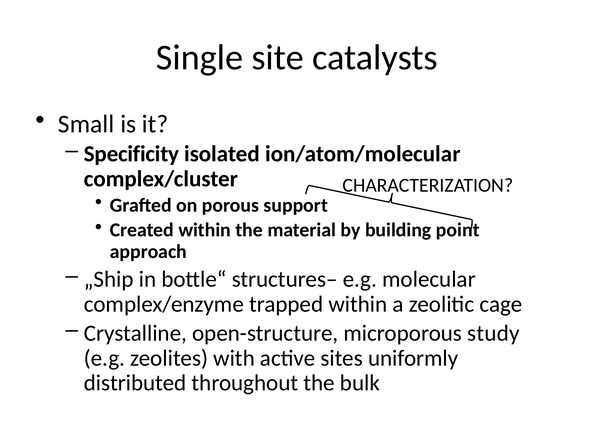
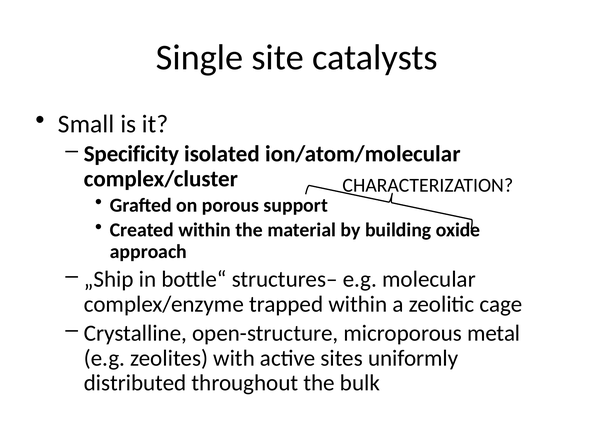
point: point -> oxide (458, 230)
study: study -> metal (494, 334)
